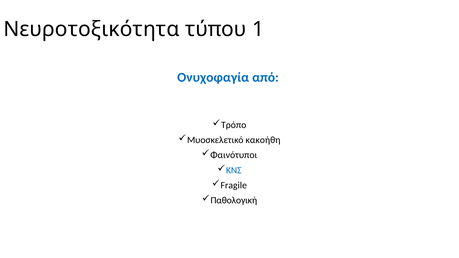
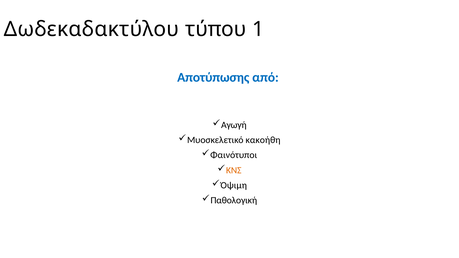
Νευροτοξικότητα: Νευροτοξικότητα -> Δωδεκαδακτύλου (91, 29)
Ονυχοφαγία: Ονυχοφαγία -> Αποτύπωσης (213, 78)
Τρόπο: Τρόπο -> Αγωγή (234, 125)
ΚΝΣ colour: blue -> orange (234, 170)
Fragile: Fragile -> Όψιμη (234, 185)
